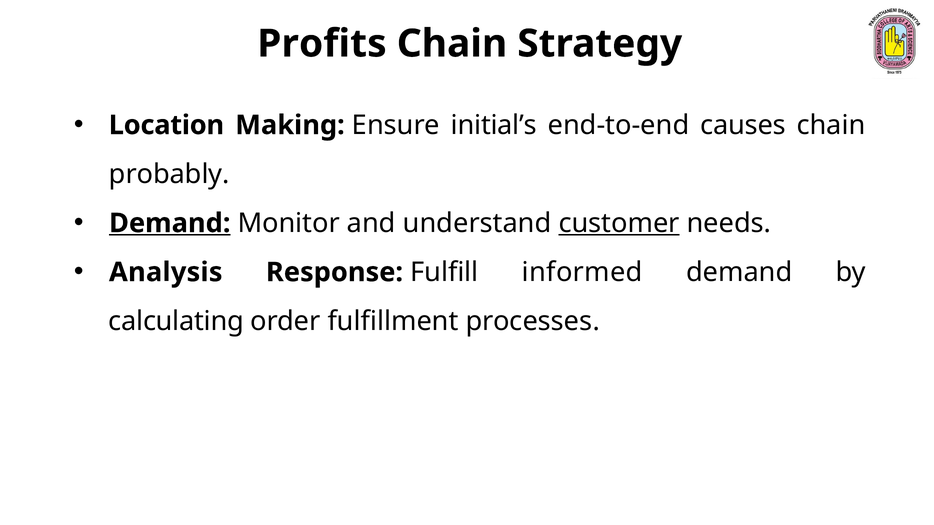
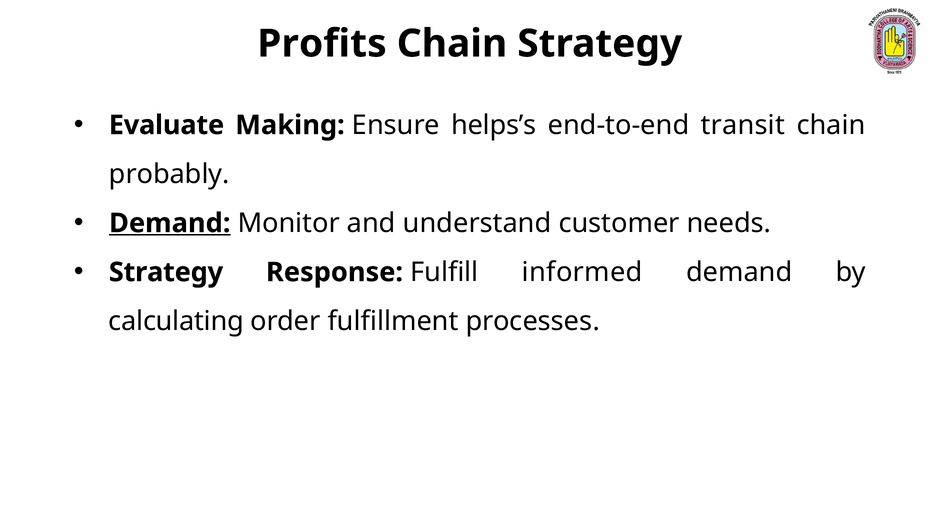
Location: Location -> Evaluate (166, 125)
initial’s: initial’s -> helps’s (494, 125)
causes: causes -> transit (743, 125)
customer underline: present -> none (619, 223)
Analysis: Analysis -> Strategy (166, 272)
